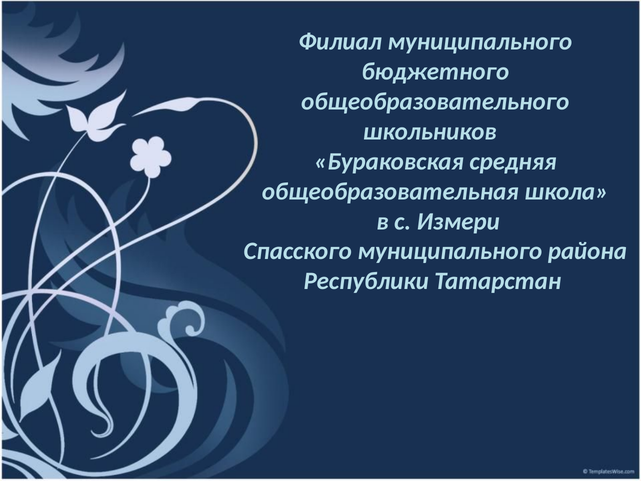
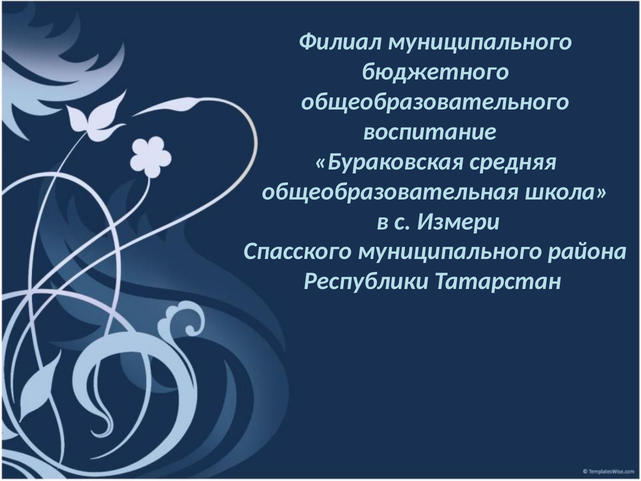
школьников: школьников -> воспитание (430, 131)
